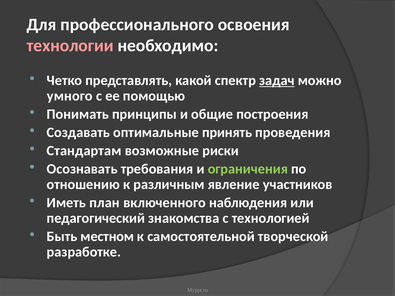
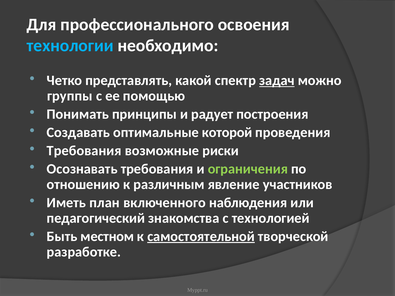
технологии colour: pink -> light blue (70, 46)
умного: умного -> группы (70, 96)
общие: общие -> радует (212, 114)
принять: принять -> которой (227, 133)
Стандартам: Стандартам -> Требования (84, 151)
самостоятельной underline: none -> present (201, 237)
